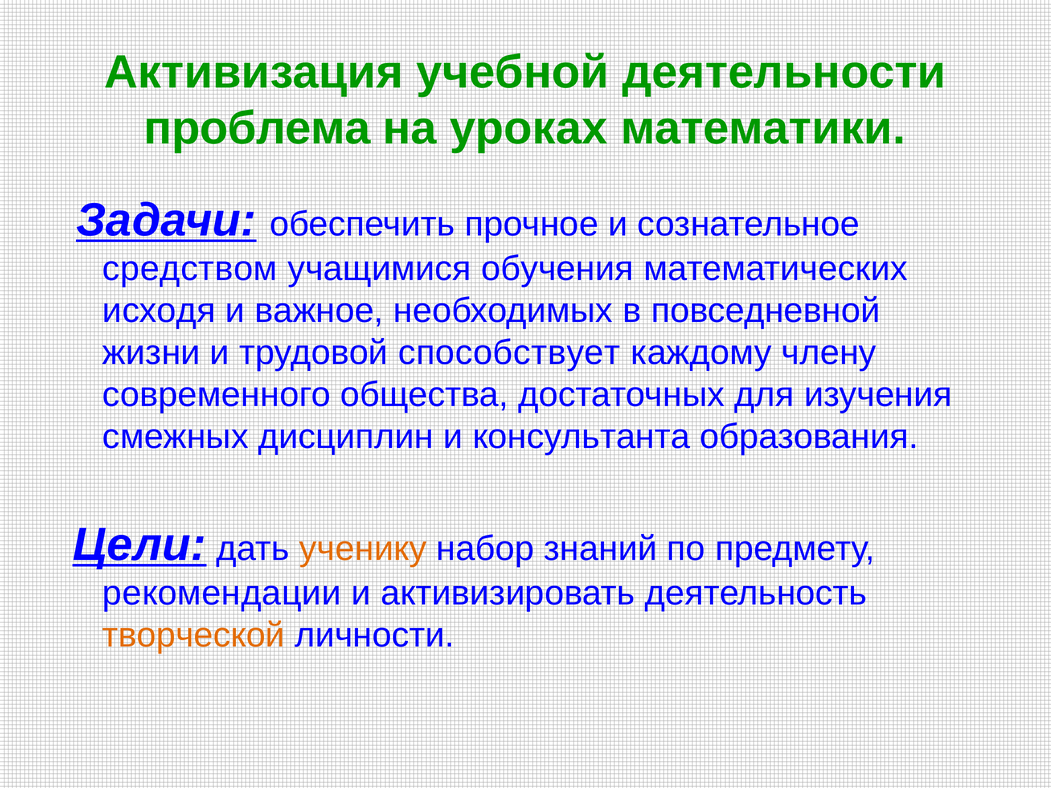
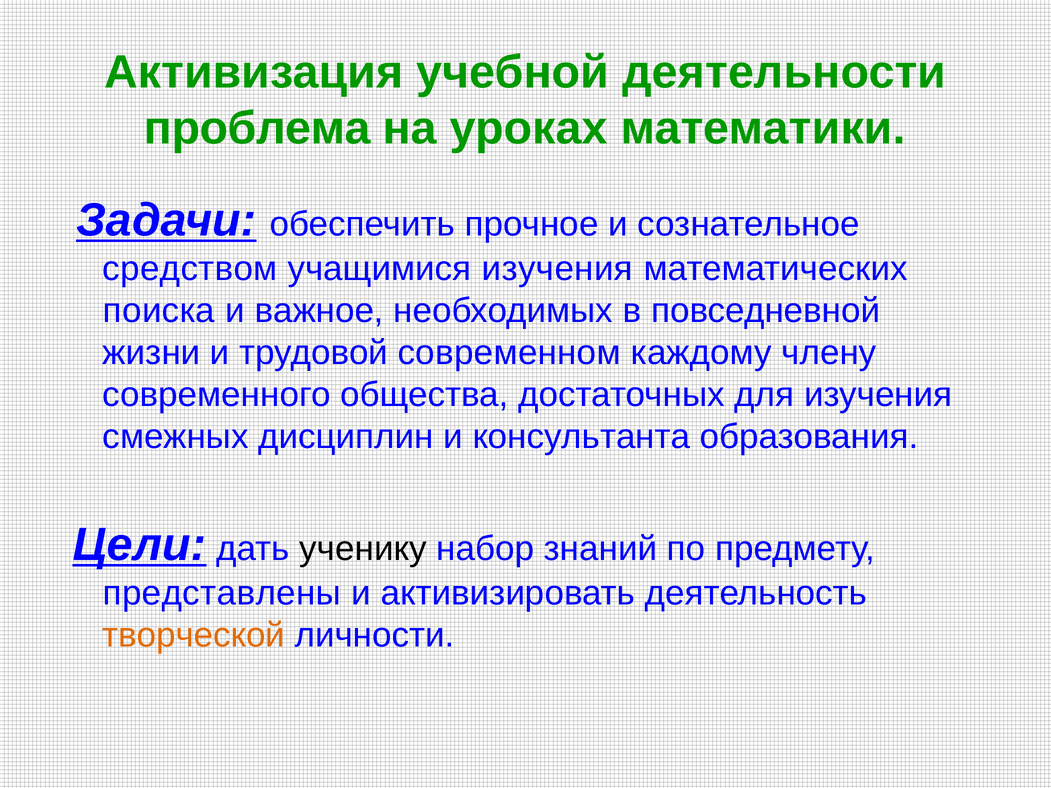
учащимися обучения: обучения -> изучения (557, 269)
исходя: исходя -> поиска (159, 311)
способствует: способствует -> современном (509, 353)
ученику colour: orange -> black (363, 549)
рекомендации: рекомендации -> представлены (222, 593)
